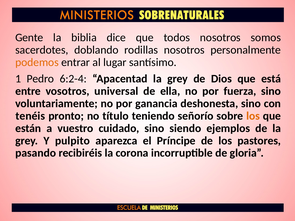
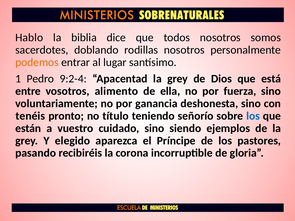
Gente: Gente -> Hablo (29, 38)
6:2-4: 6:2-4 -> 9:2-4 (73, 79)
universal: universal -> alimento (116, 91)
los colour: orange -> blue (253, 116)
pulpito: pulpito -> elegido (73, 141)
